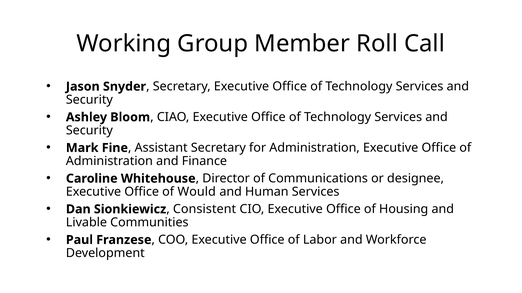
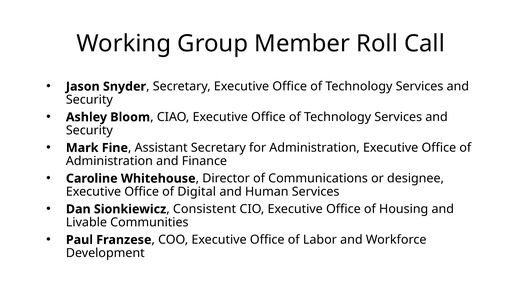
Would: Would -> Digital (197, 192)
